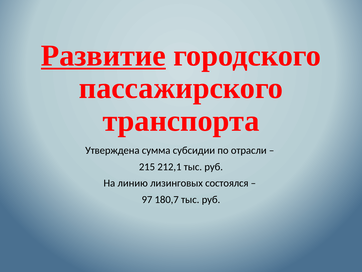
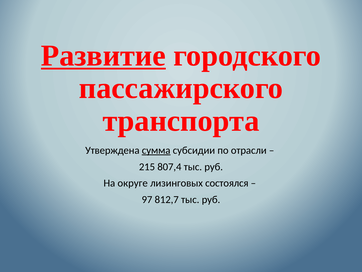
сумма underline: none -> present (156, 150)
212,1: 212,1 -> 807,4 (169, 166)
линию: линию -> округе (133, 183)
180,7: 180,7 -> 812,7 (167, 199)
